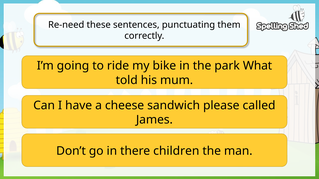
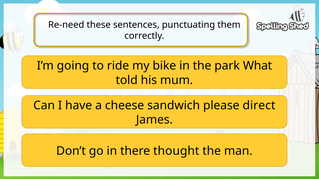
called: called -> direct (259, 106)
children: children -> thought (176, 151)
